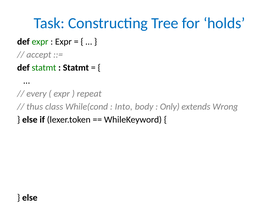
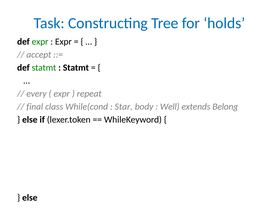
thus: thus -> final (35, 107)
Into: Into -> Star (124, 107)
Only: Only -> Well (170, 107)
Wrong: Wrong -> Belong (225, 107)
